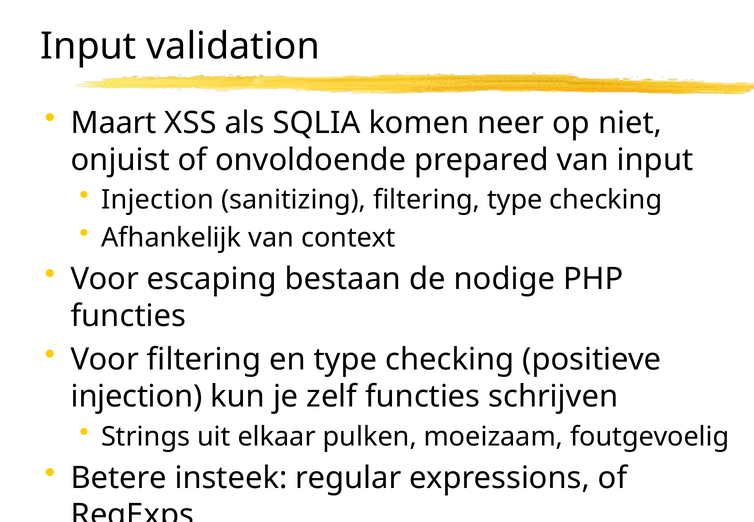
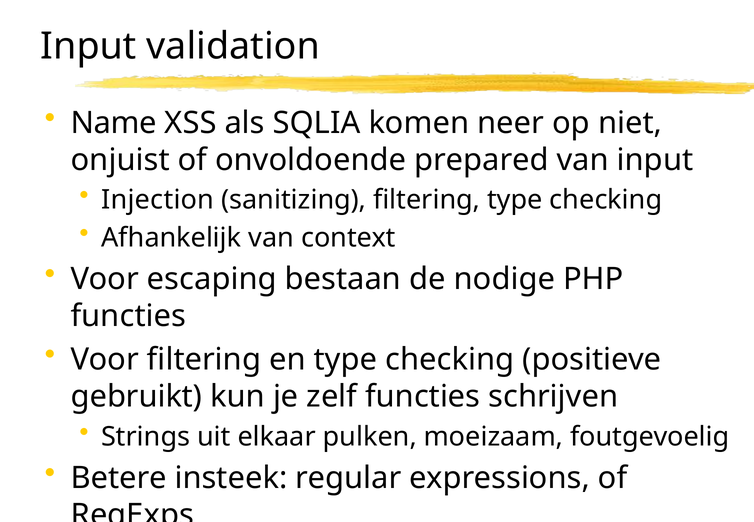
Maart: Maart -> Name (114, 123)
injection: injection -> gebruikt (137, 397)
